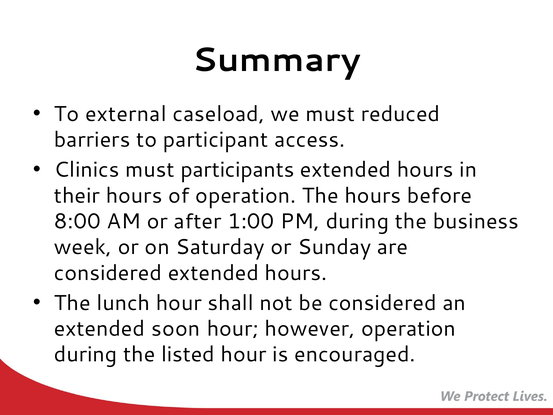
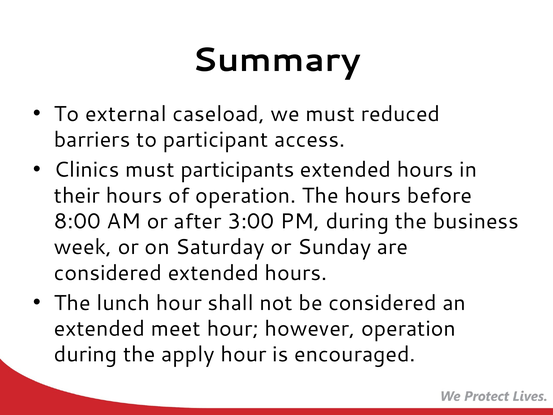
1:00: 1:00 -> 3:00 (251, 221)
soon: soon -> meet (176, 329)
listed: listed -> apply (188, 354)
